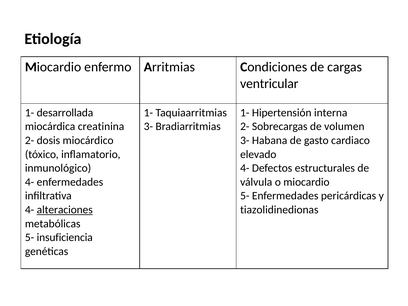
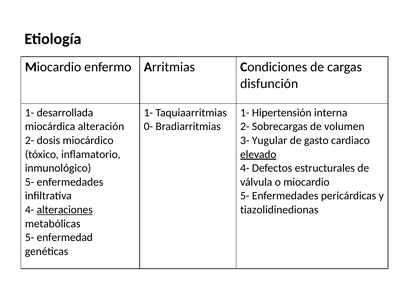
ventricular: ventricular -> disfunción (269, 84)
creatinina: creatinina -> alteración (101, 127)
3-: 3- -> 0- (148, 127)
Habana: Habana -> Yugular (270, 140)
elevado underline: none -> present (258, 154)
4-: 4- -> 5- (30, 182)
insuficiencia: insuficiencia -> enfermedad (65, 238)
